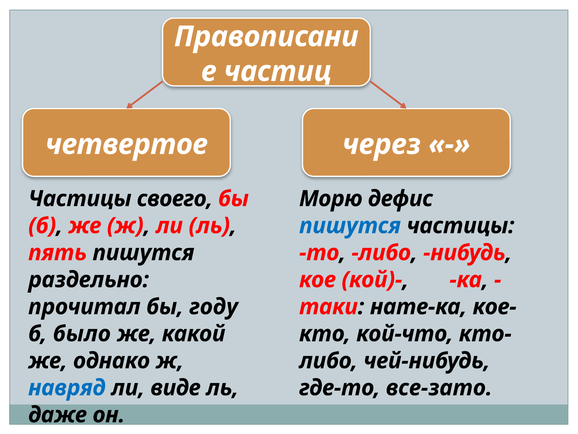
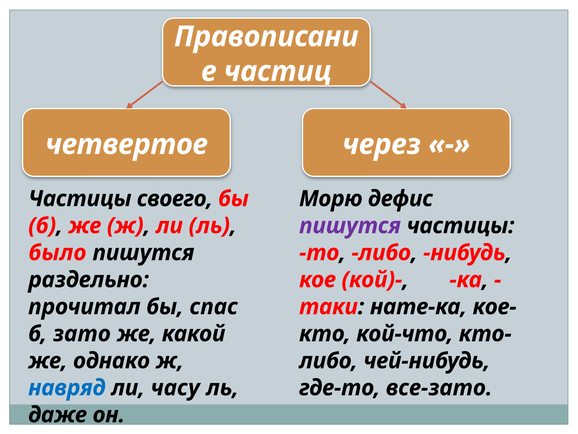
пишутся colour: blue -> purple (350, 225)
пять: пять -> было (57, 252)
году: году -> спас (214, 306)
было: было -> зато (82, 333)
виде: виде -> часу (175, 387)
